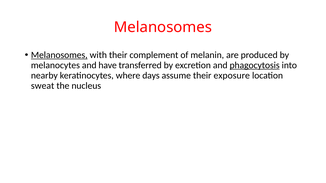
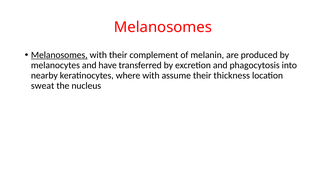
phagocytosis underline: present -> none (255, 65)
where days: days -> with (151, 76)
exposure: exposure -> thickness (232, 76)
